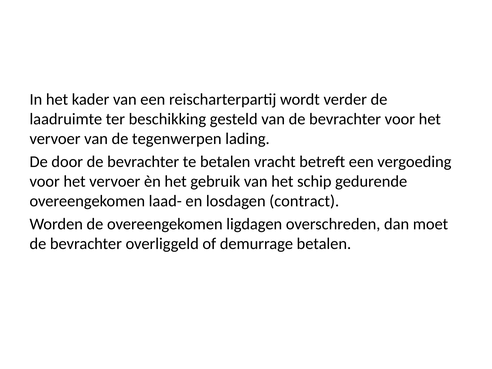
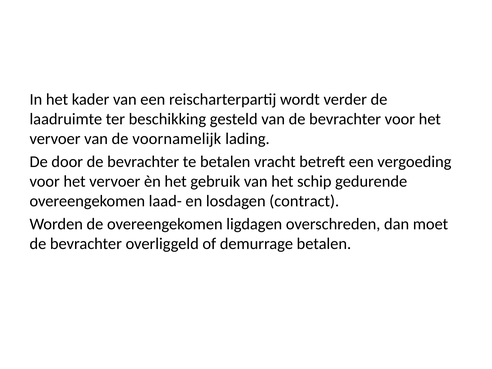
tegenwerpen: tegenwerpen -> voornamelijk (177, 139)
